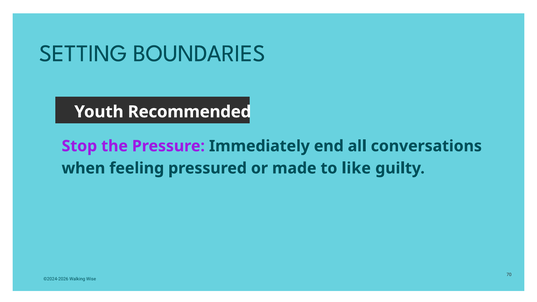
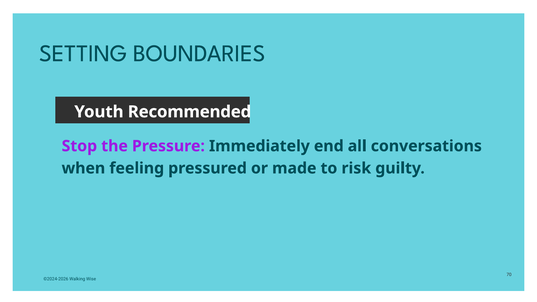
like: like -> risk (356, 168)
